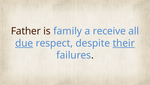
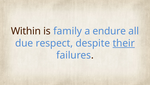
Father: Father -> Within (26, 31)
receive: receive -> endure (109, 31)
due underline: present -> none (24, 43)
